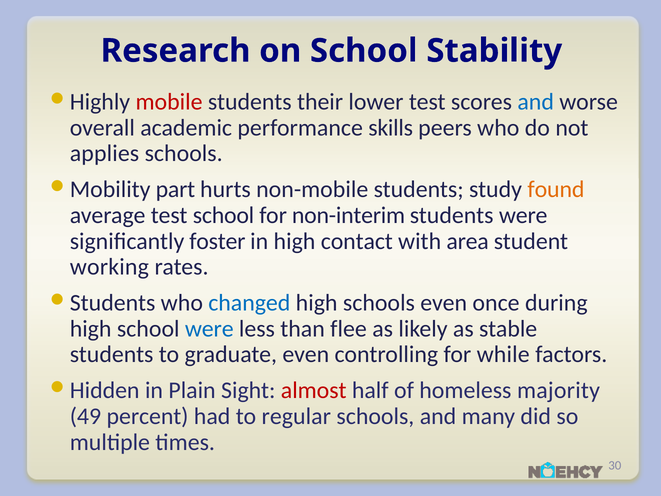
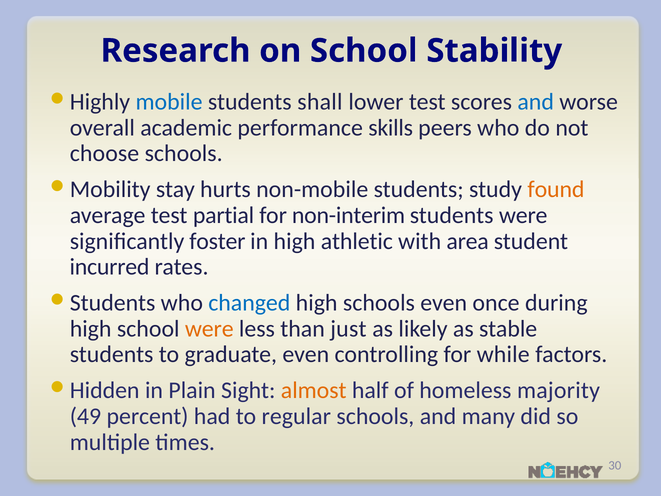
mobile colour: red -> blue (169, 102)
their: their -> shall (320, 102)
applies: applies -> choose (105, 153)
part: part -> stay (175, 189)
test school: school -> partial (224, 215)
contact: contact -> athletic (357, 241)
working: working -> incurred (110, 267)
were colour: blue -> orange (209, 329)
flee: flee -> just (348, 329)
almost colour: red -> orange (314, 390)
